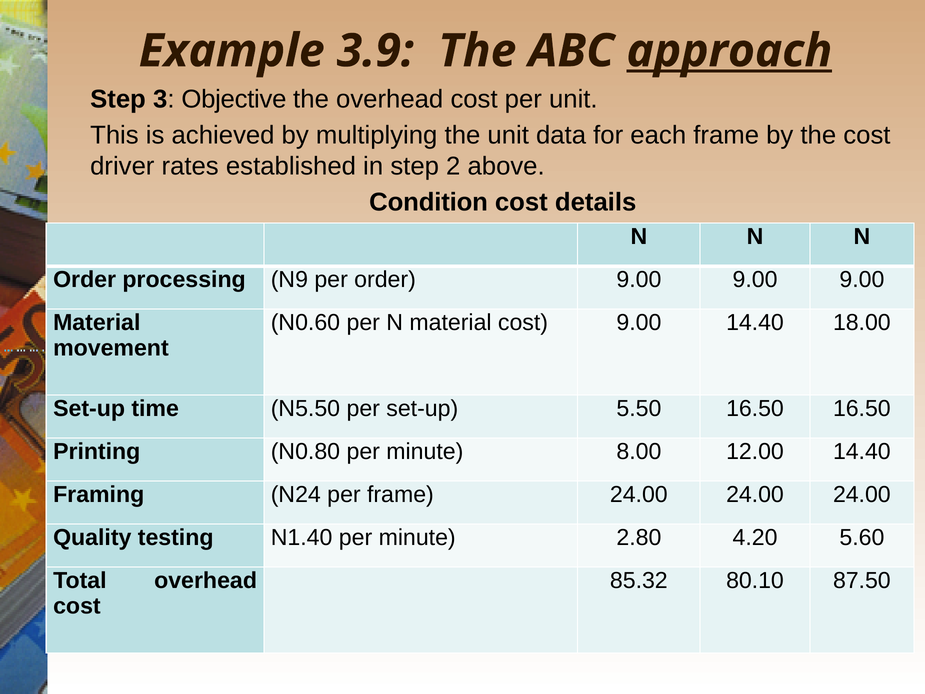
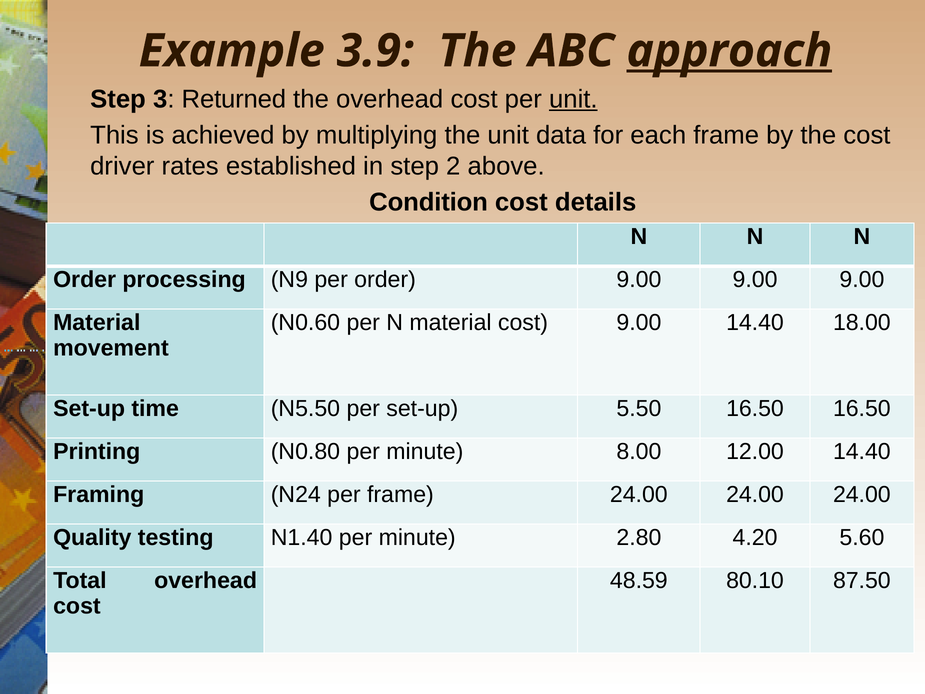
Objective: Objective -> Returned (234, 99)
unit underline: none -> present (573, 99)
85.32: 85.32 -> 48.59 (639, 580)
